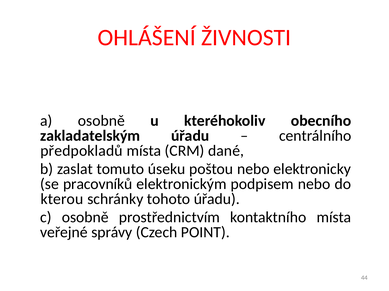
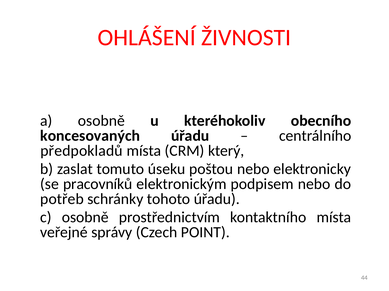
zakladatelským: zakladatelským -> koncesovaných (90, 136)
dané: dané -> který (226, 151)
kterou: kterou -> potřeb (62, 199)
